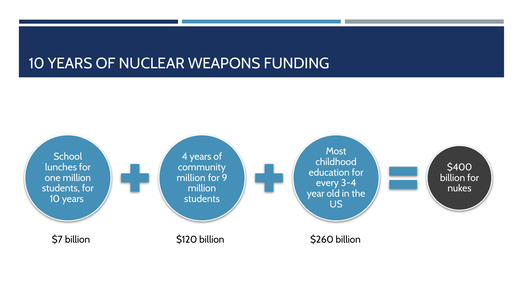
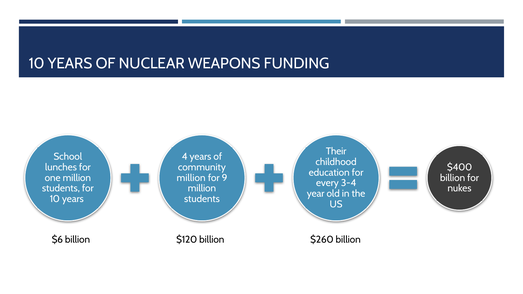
Most: Most -> Their (336, 151)
$7: $7 -> $6 (57, 240)
